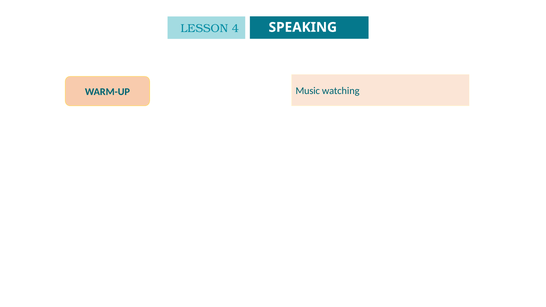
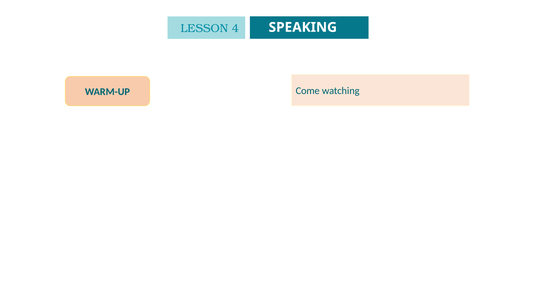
Music: Music -> Come (308, 91)
